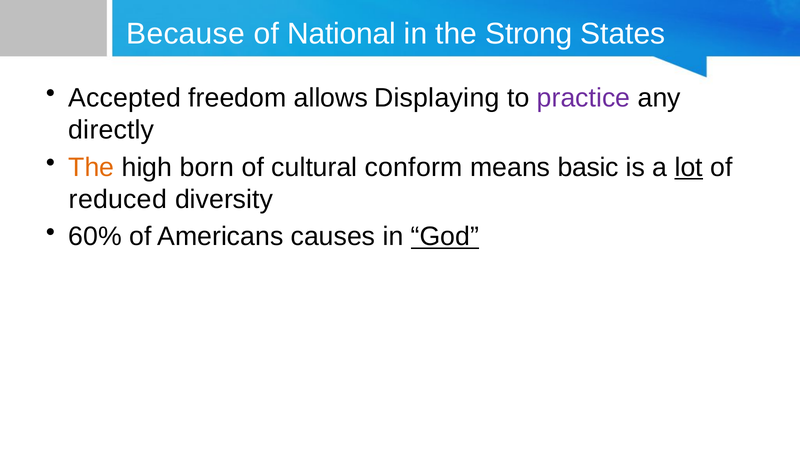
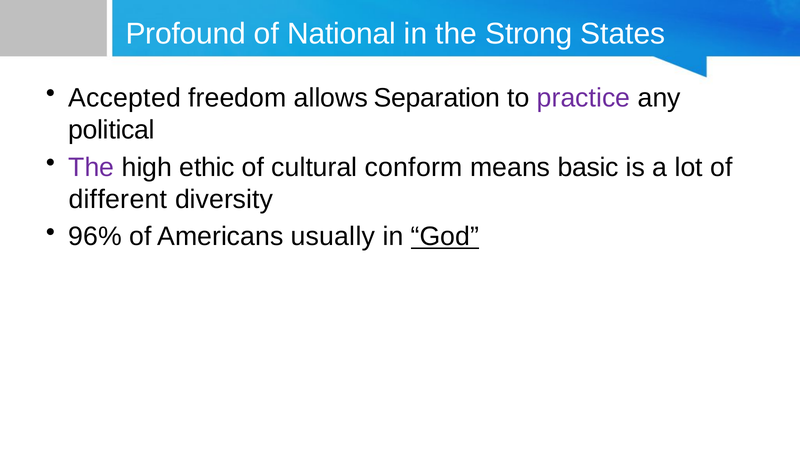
Because: Because -> Profound (186, 34)
Displaying: Displaying -> Separation (437, 98)
directly: directly -> political (112, 130)
The colour: orange -> purple (91, 167)
born: born -> ethic (207, 167)
lot underline: present -> none (689, 167)
reduced: reduced -> different (118, 199)
60%: 60% -> 96% (95, 237)
causes: causes -> usually (333, 237)
